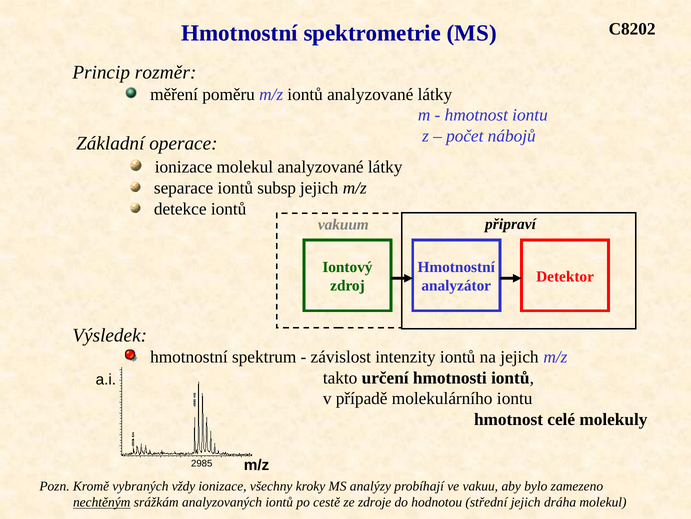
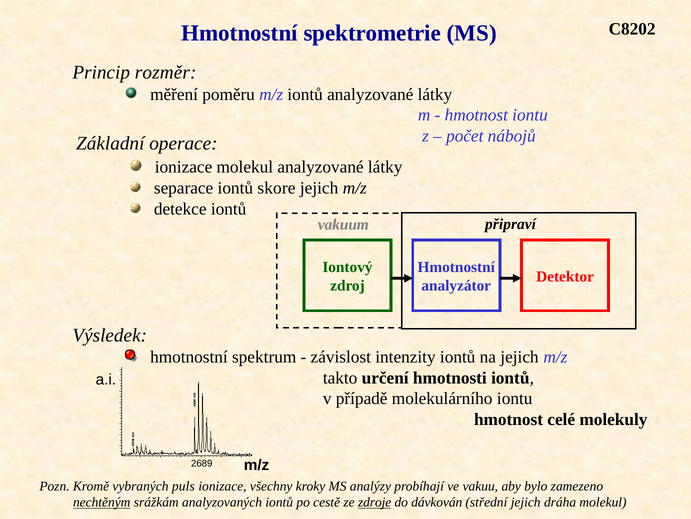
subsp: subsp -> skore (276, 188)
2985: 2985 -> 2689 (202, 463)
vždy: vždy -> puls (183, 486)
zdroje underline: none -> present (375, 502)
hodnotou: hodnotou -> dávkován (437, 502)
